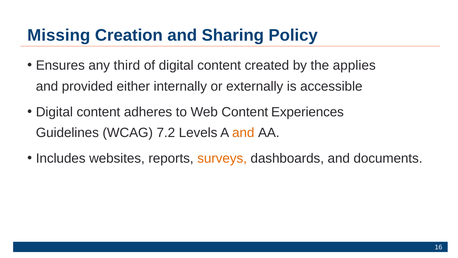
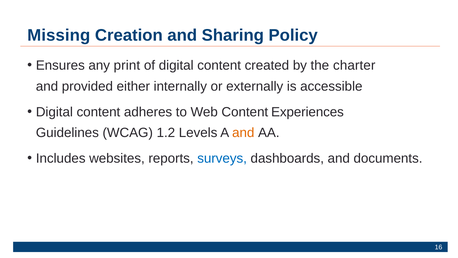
third: third -> print (127, 65)
applies: applies -> charter (354, 65)
7.2: 7.2 -> 1.2 (166, 133)
surveys colour: orange -> blue (222, 158)
